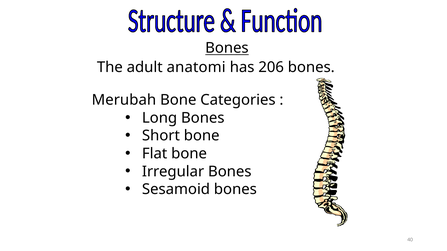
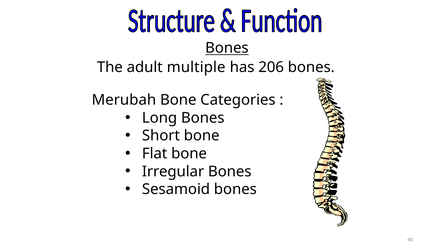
anatomi: anatomi -> multiple (196, 68)
